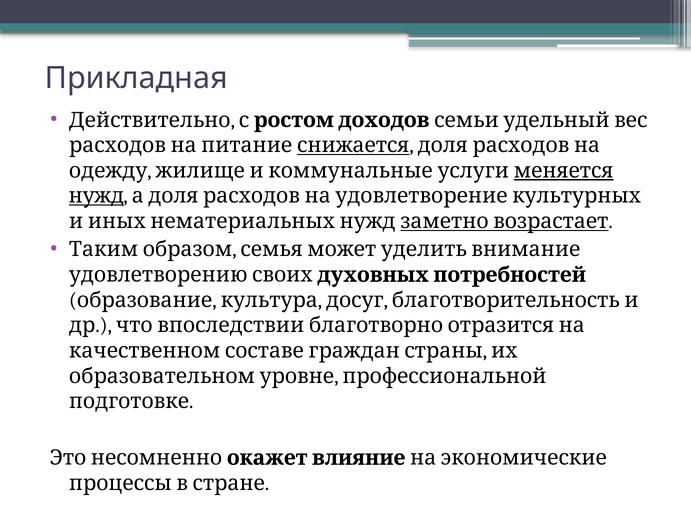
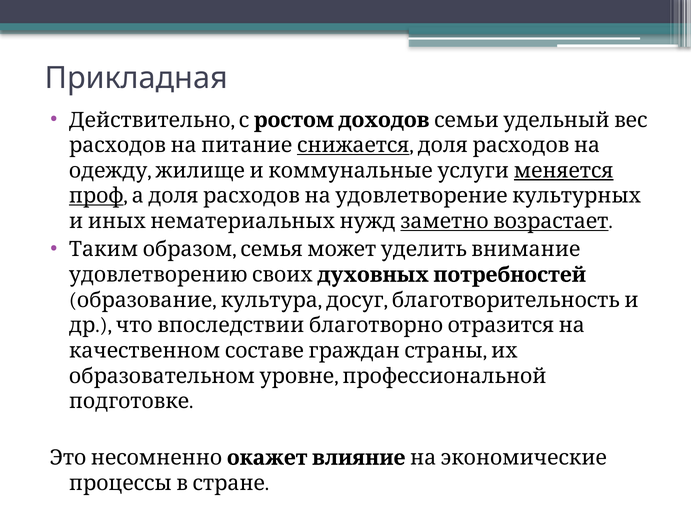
нужд: нужд -> проф (96, 196)
